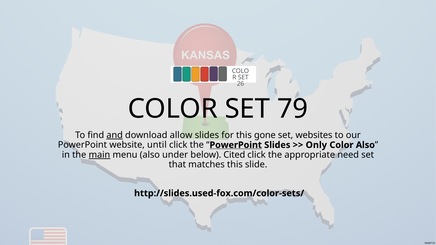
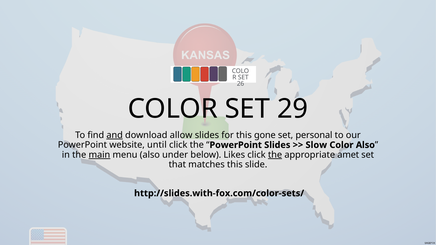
79: 79 -> 29 (293, 109)
websites: websites -> personal (314, 135)
PowerPoint underline: present -> none (236, 145)
Only: Only -> Slow (316, 145)
Cited: Cited -> Likes (234, 155)
the underline: none -> present (275, 155)
need: need -> amet (348, 155)
http://slides.used-fox.com/color-sets/: http://slides.used-fox.com/color-sets/ -> http://slides.with-fox.com/color-sets/ (219, 193)
